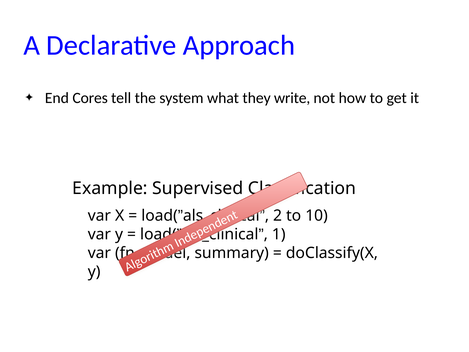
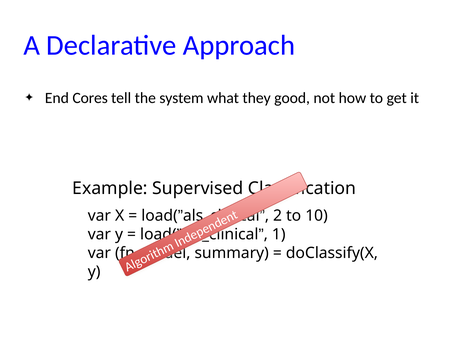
write: write -> good (292, 98)
